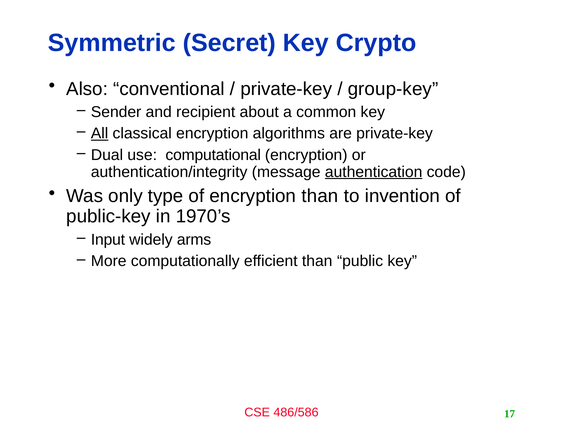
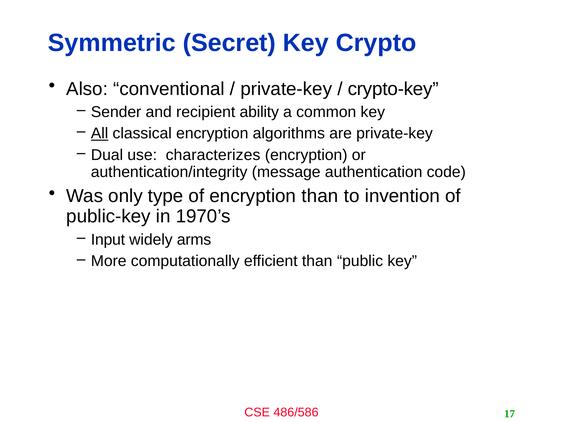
group-key: group-key -> crypto-key (393, 89)
about: about -> ability (259, 112)
computational: computational -> characterizes (213, 155)
authentication underline: present -> none (374, 172)
